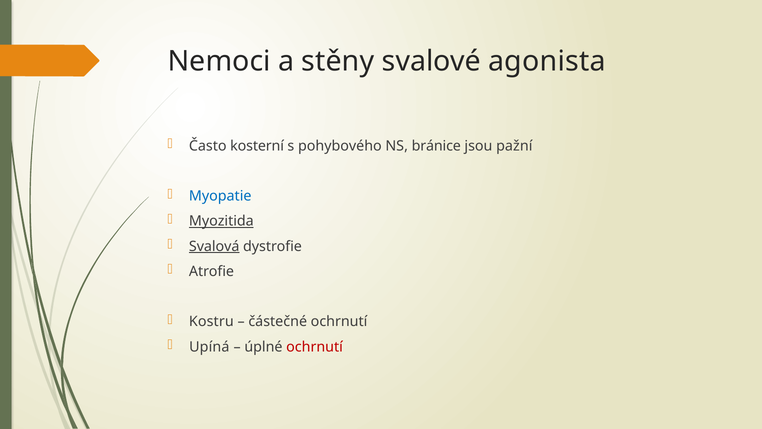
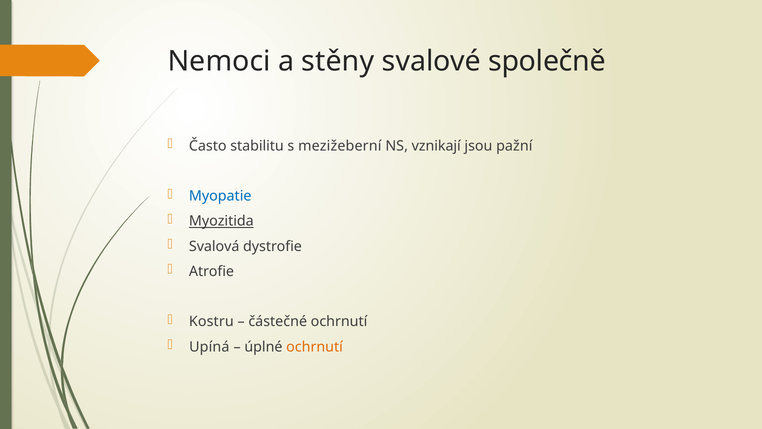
agonista: agonista -> společně (547, 61)
kosterní: kosterní -> stabilitu (257, 146)
pohybového: pohybového -> mezižeberní (340, 146)
bránice: bránice -> vznikají (436, 146)
Svalová underline: present -> none (214, 246)
ochrnutí colour: red -> orange (315, 346)
